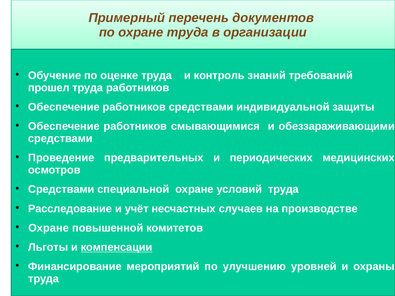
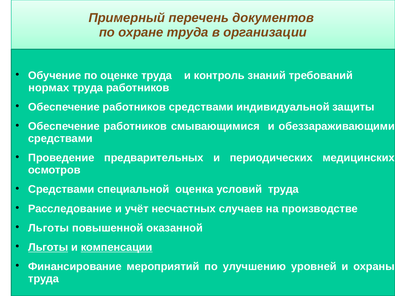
прошел: прошел -> нормах (49, 88)
специальной охране: охране -> оценка (194, 190)
Охране: Охране -> Льготы (49, 228)
комитетов: комитетов -> оказанной (175, 228)
Льготы underline: none -> present (48, 247)
